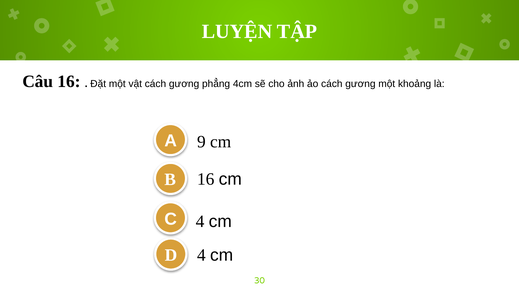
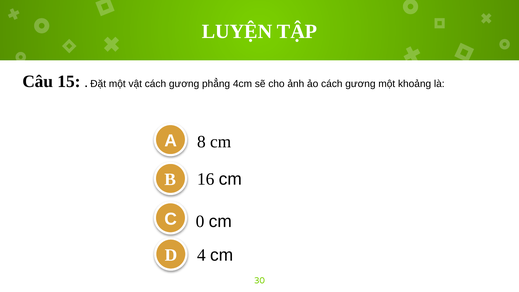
Câu 16: 16 -> 15 (69, 81)
9: 9 -> 8 (202, 142)
C 4: 4 -> 0 (200, 221)
